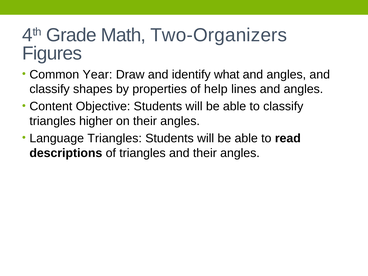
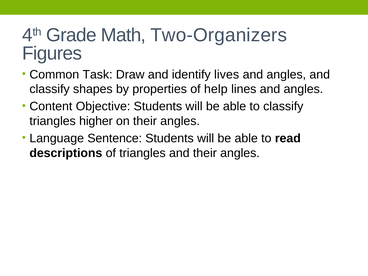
Year: Year -> Task (98, 74)
what: what -> lives (227, 74)
Language Triangles: Triangles -> Sentence (115, 138)
